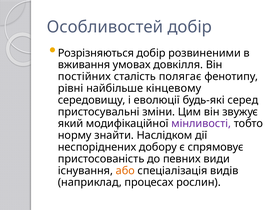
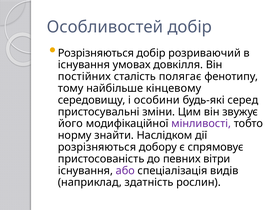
розвиненими: розвиненими -> розриваючий (205, 53)
вживання: вживання -> існування (84, 65)
рівні: рівні -> тому (71, 88)
еволюції: еволюції -> особини (157, 100)
який: який -> його (70, 124)
неспоріднених: неспоріднених -> розрізняються (97, 147)
види: види -> вітри (217, 159)
або colour: orange -> purple (125, 171)
процесах: процесах -> здатність (149, 182)
